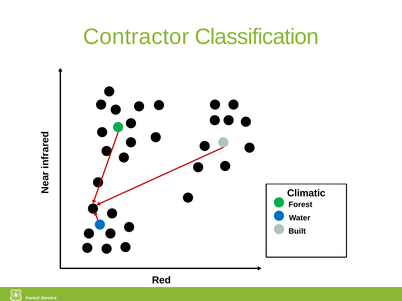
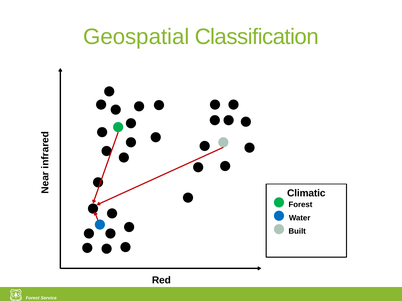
Contractor: Contractor -> Geospatial (136, 37)
